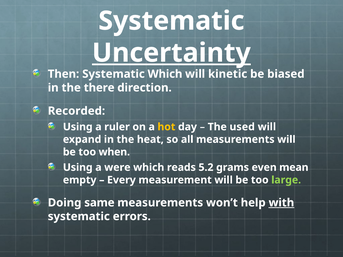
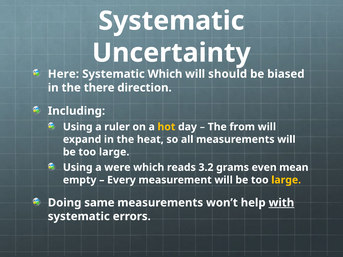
Uncertainty underline: present -> none (171, 53)
Then: Then -> Here (63, 74)
kinetic: kinetic -> should (228, 74)
Recorded: Recorded -> Including (76, 111)
used: used -> from (242, 127)
when: when -> large (114, 152)
5.2: 5.2 -> 3.2 (206, 168)
large colour: light green -> yellow (286, 180)
